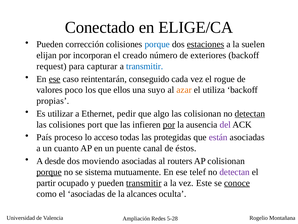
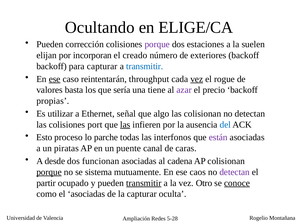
Conectado: Conectado -> Ocultando (100, 27)
porque colour: blue -> purple (157, 44)
estaciones underline: present -> none (206, 44)
request: request -> backoff (52, 66)
conseguido: conseguido -> throughput (149, 79)
vez underline: none -> present (197, 79)
poco: poco -> basta (74, 90)
ellos: ellos -> sería (122, 90)
suyo: suyo -> tiene (157, 90)
azar colour: orange -> purple (184, 90)
utiliza: utiliza -> precio (214, 90)
pedir: pedir -> señal (126, 113)
detectan underline: present -> none (250, 113)
las underline: none -> present (125, 124)
por underline: present -> none (169, 124)
del colour: purple -> blue (225, 124)
País: País -> Esto (44, 137)
acceso: acceso -> parche (106, 137)
protegidas: protegidas -> interfonos (173, 137)
cuanto: cuanto -> piratas (66, 148)
éstos: éstos -> caras (186, 148)
moviendo: moviendo -> funcionan (101, 161)
routers: routers -> cadena (180, 161)
telef: telef -> caos (198, 172)
Este: Este -> Otro (204, 183)
la alcances: alcances -> capturar (142, 194)
